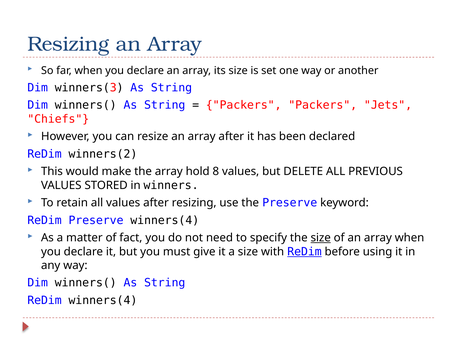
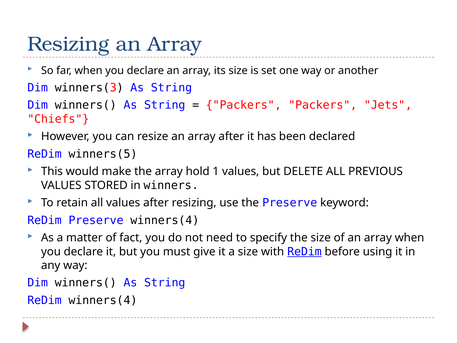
winners(2: winners(2 -> winners(5 (103, 154)
8: 8 -> 1 (216, 171)
size underline: present -> none (321, 238)
